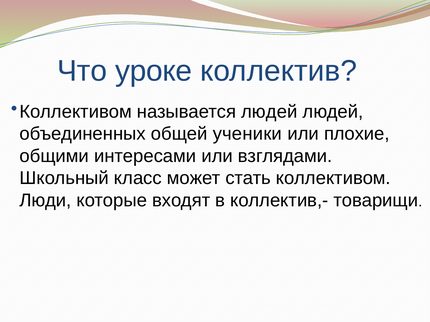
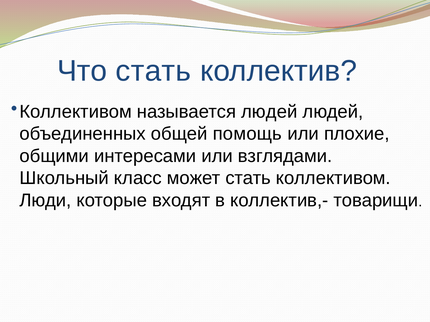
Что уроке: уроке -> стать (153, 71)
ученики: ученики -> помощь (247, 134)
